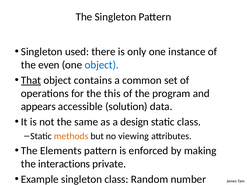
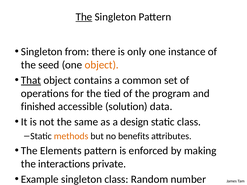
The underline: none -> present (84, 17)
used: used -> from (77, 52)
even: even -> seed (49, 65)
object colour: blue -> orange (102, 65)
this: this -> tied (112, 94)
appears: appears -> finished (38, 107)
viewing: viewing -> benefits (134, 136)
